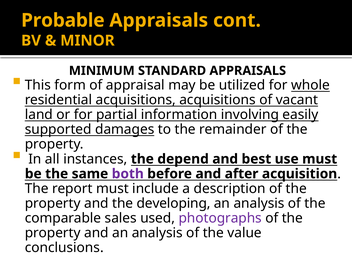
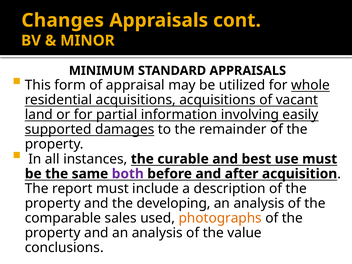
Probable: Probable -> Changes (63, 20)
depend: depend -> curable (183, 159)
photographs colour: purple -> orange (220, 218)
